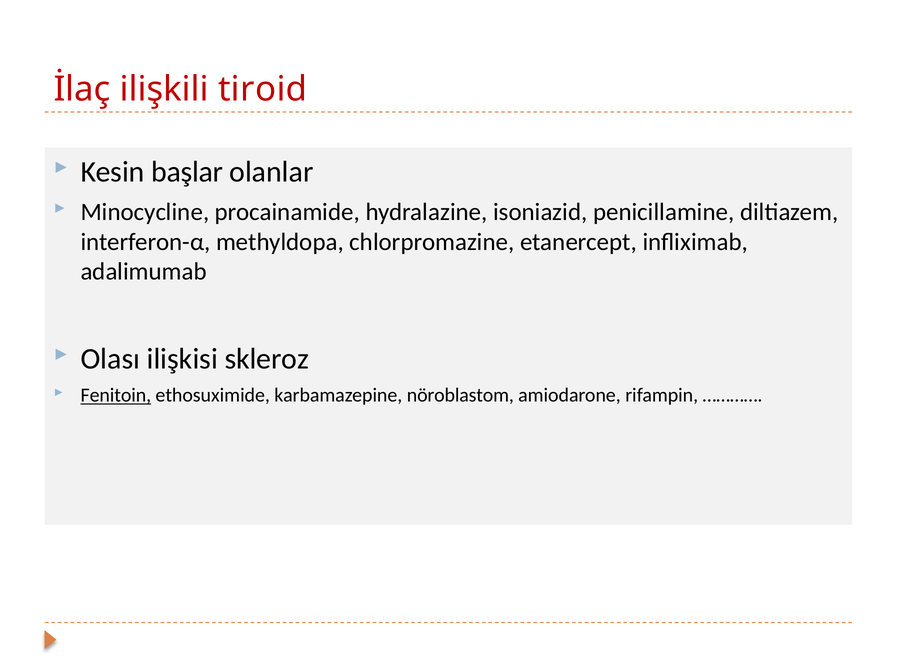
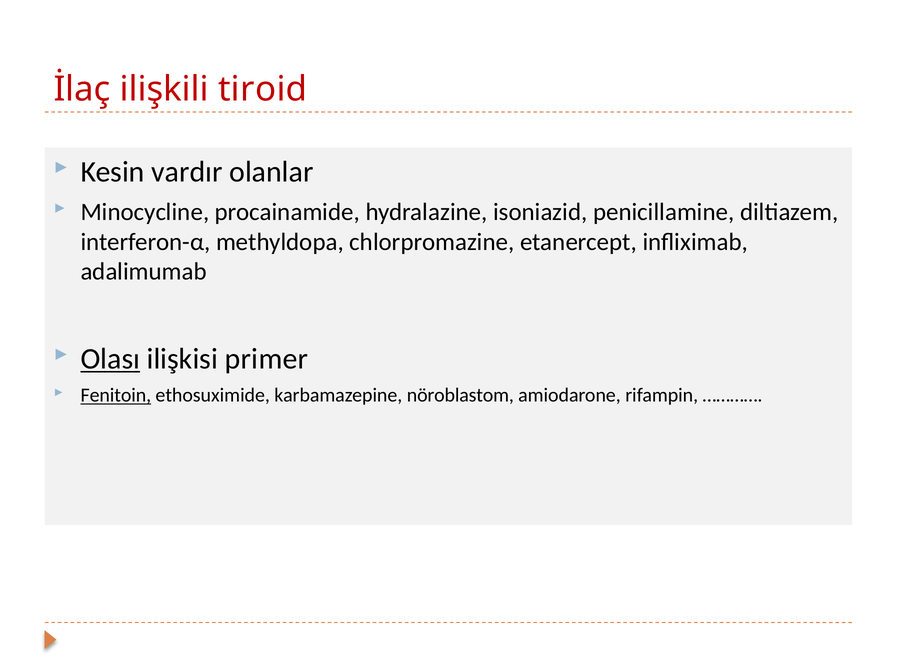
başlar: başlar -> vardır (187, 172)
Olası underline: none -> present (110, 359)
skleroz: skleroz -> primer (267, 359)
